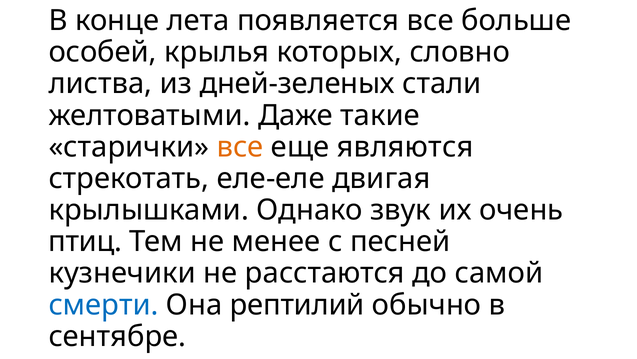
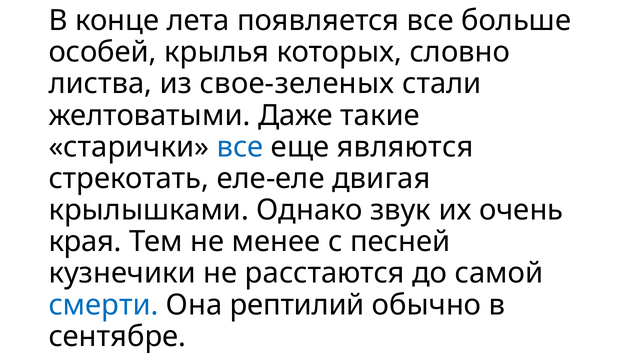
дней-зеленых: дней-зеленых -> свое-зеленых (297, 84)
все colour: orange -> blue (240, 147)
птиц: птиц -> края (85, 241)
